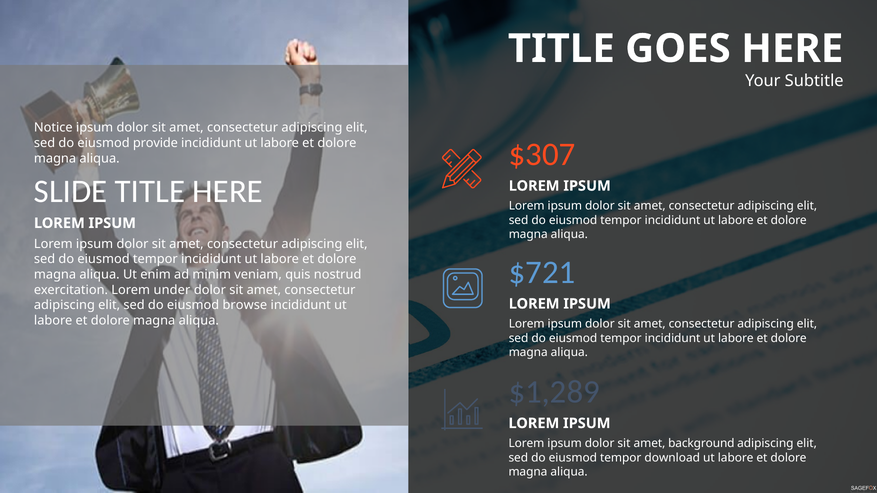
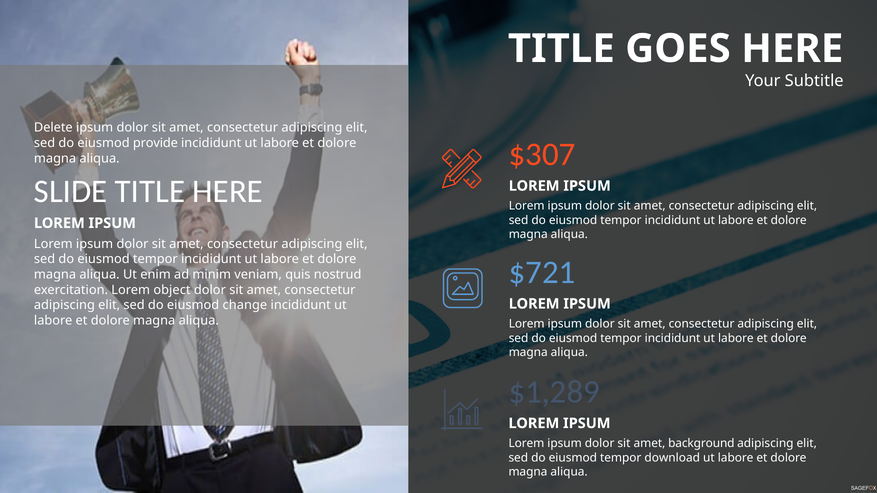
Notice: Notice -> Delete (53, 128)
under: under -> object (172, 290)
browse: browse -> change (245, 305)
